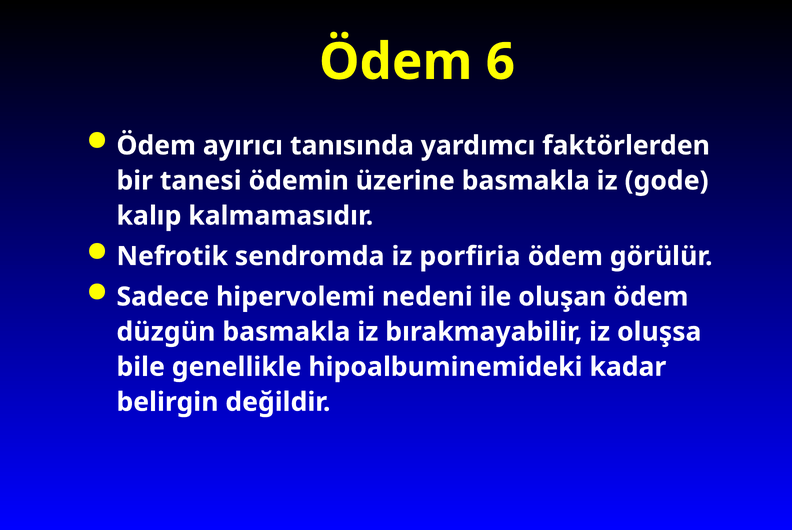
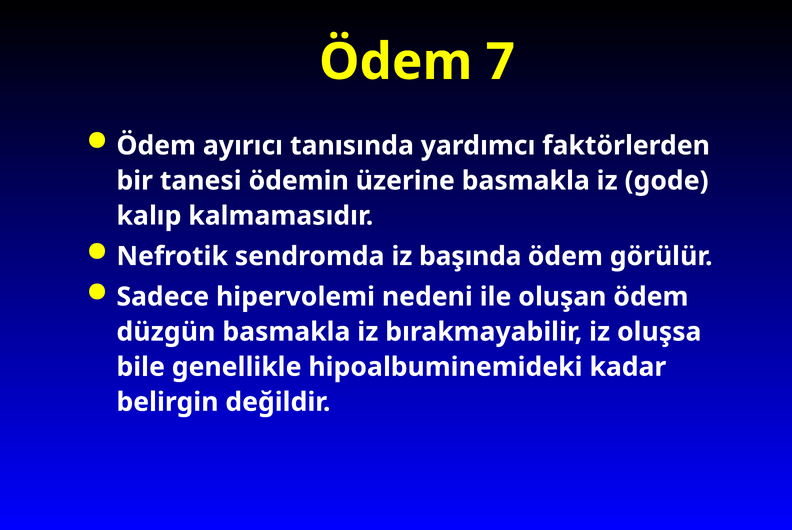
6: 6 -> 7 (500, 62)
porfiria: porfiria -> başında (470, 256)
